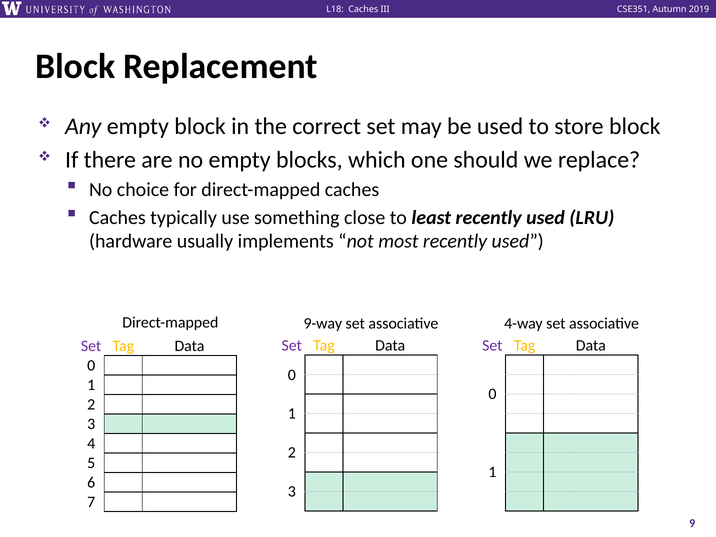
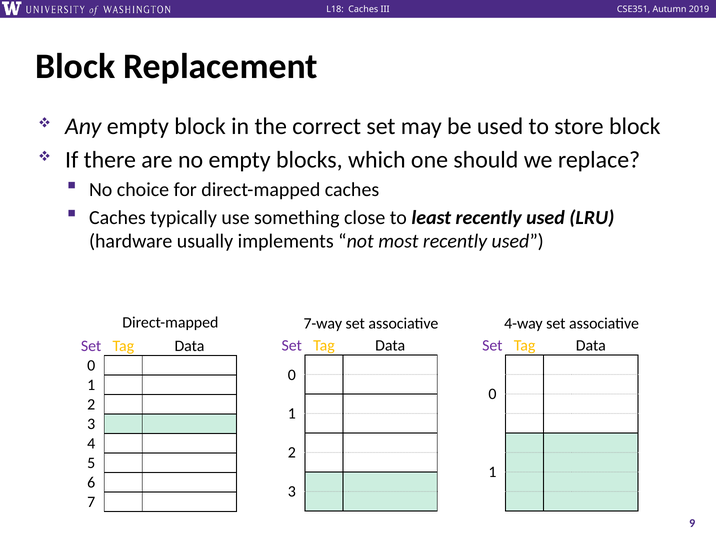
9-way: 9-way -> 7-way (323, 323)
